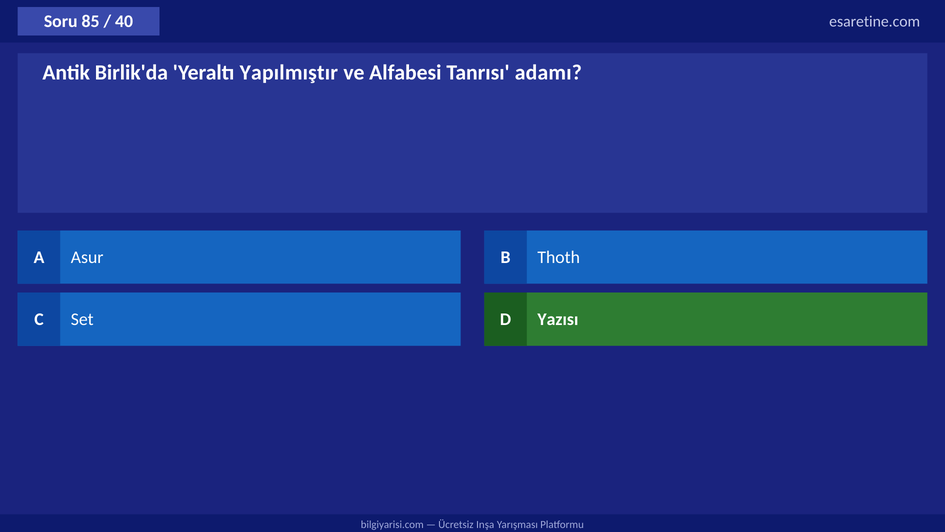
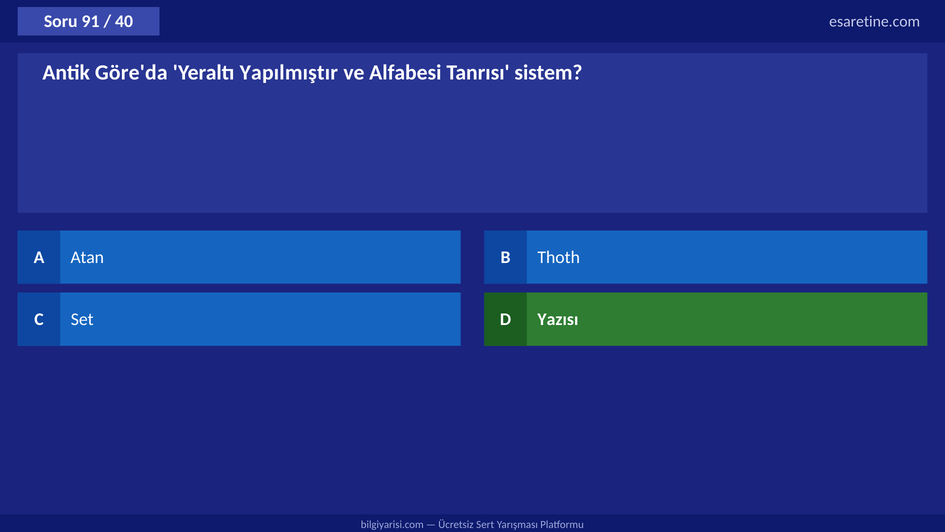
85: 85 -> 91 (91, 22)
Birlik'da: Birlik'da -> Göre'da (131, 73)
adamı: adamı -> sistem (548, 73)
Asur: Asur -> Atan (87, 257)
Inşa: Inşa -> Sert (485, 524)
